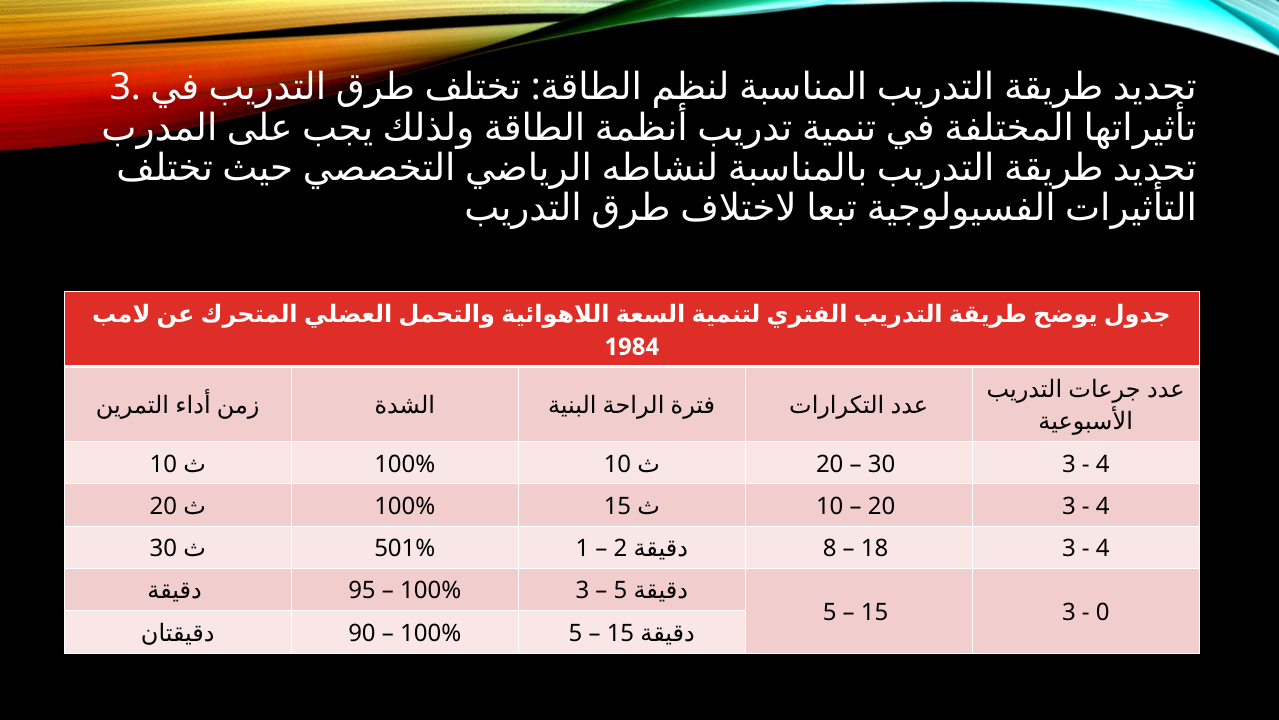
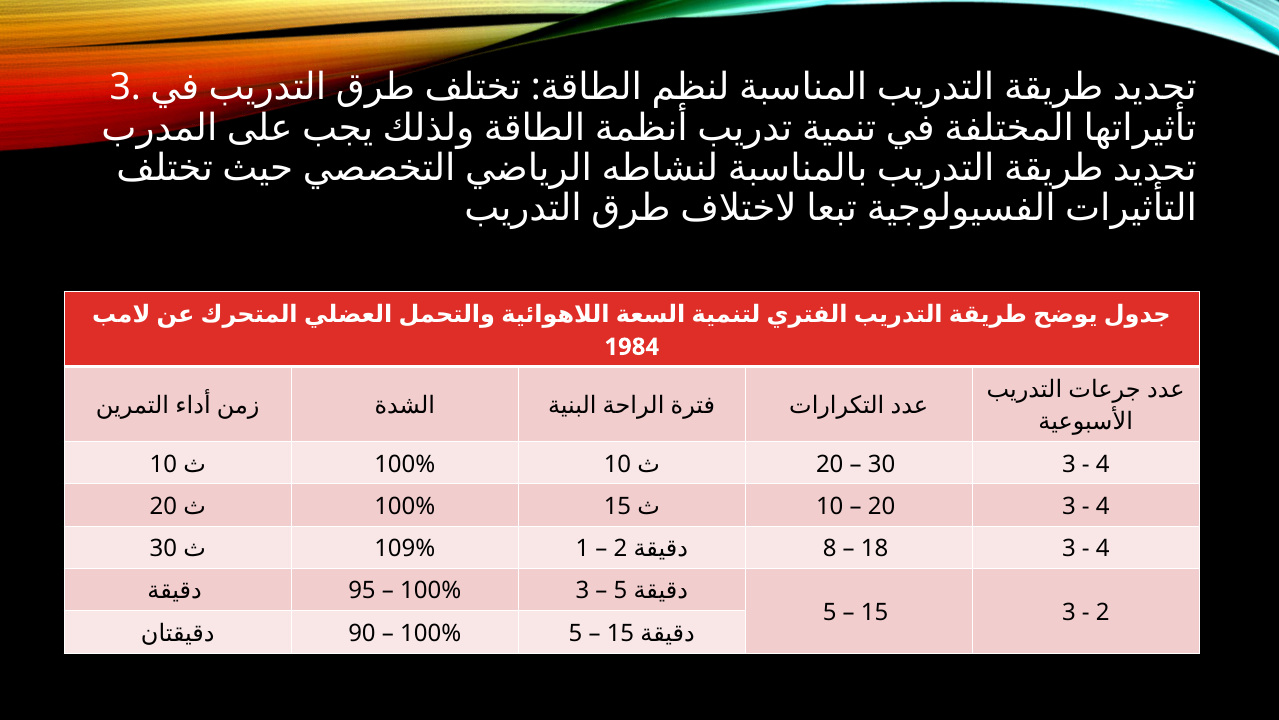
501%: 501% -> 109% (405, 548)
0: 0 -> 2 (1103, 612)
